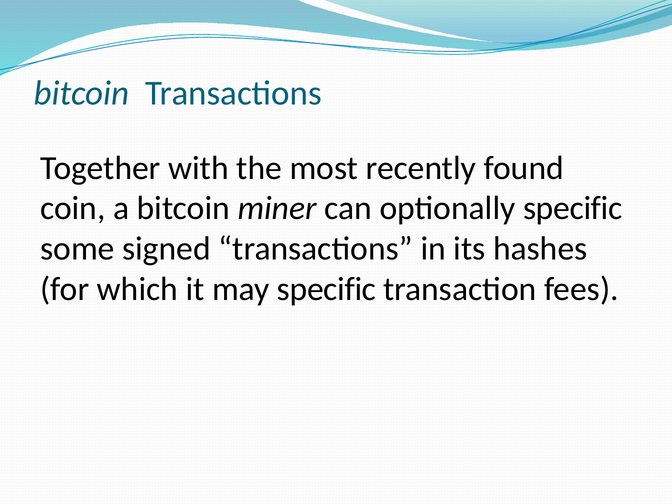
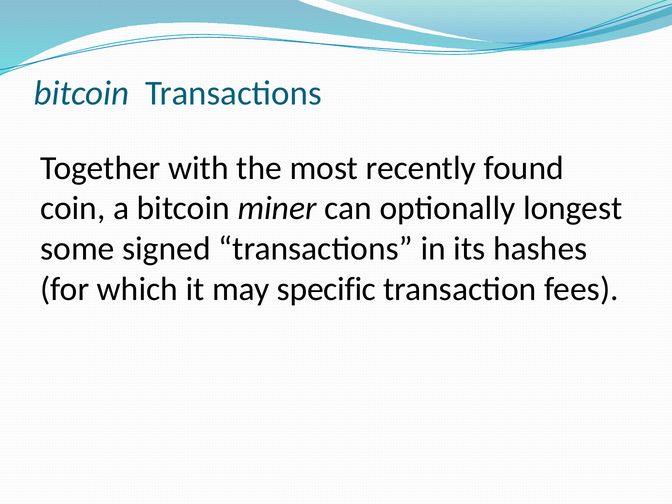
optionally specific: specific -> longest (573, 208)
